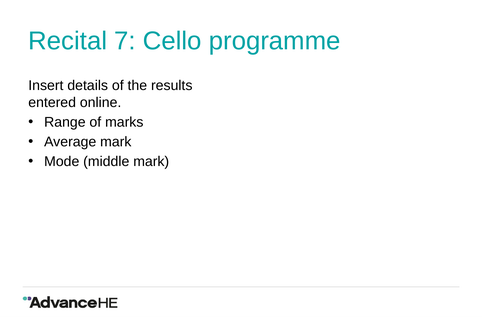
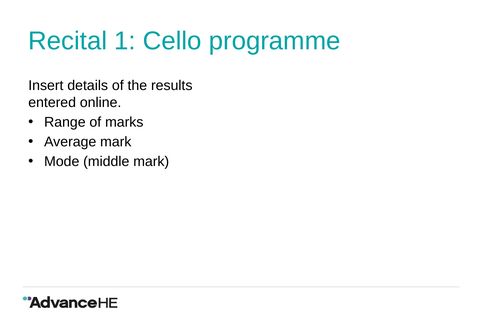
7: 7 -> 1 (125, 41)
